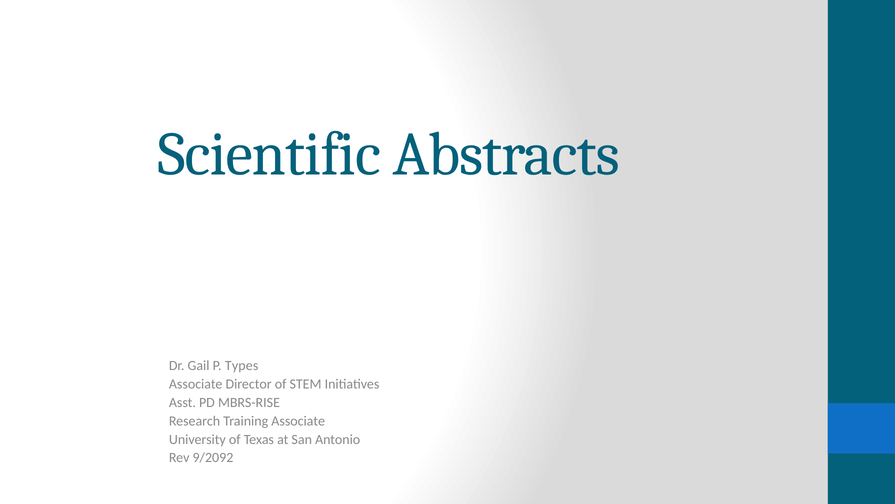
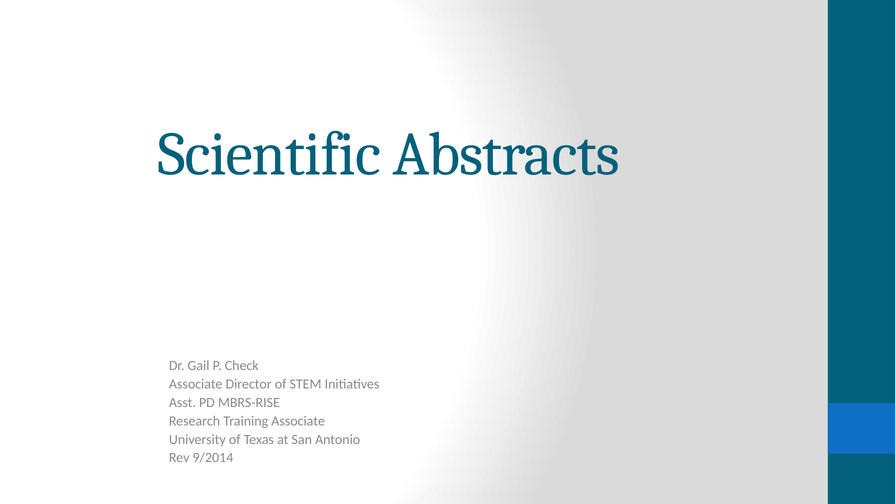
Types: Types -> Check (242, 365)
9/2092: 9/2092 -> 9/2014 (213, 457)
